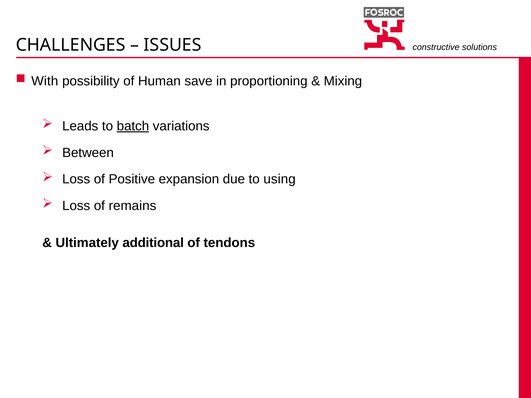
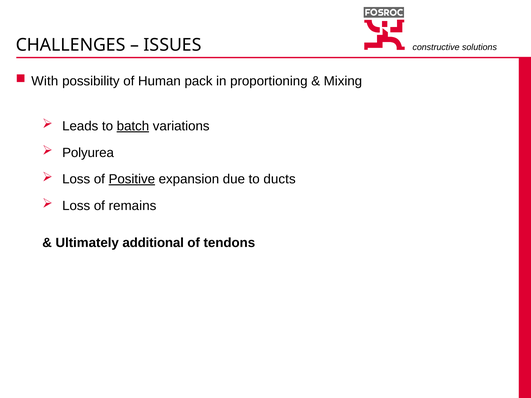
save: save -> pack (199, 81)
Between: Between -> Polyurea (88, 153)
Positive underline: none -> present (132, 179)
using: using -> ducts (280, 179)
